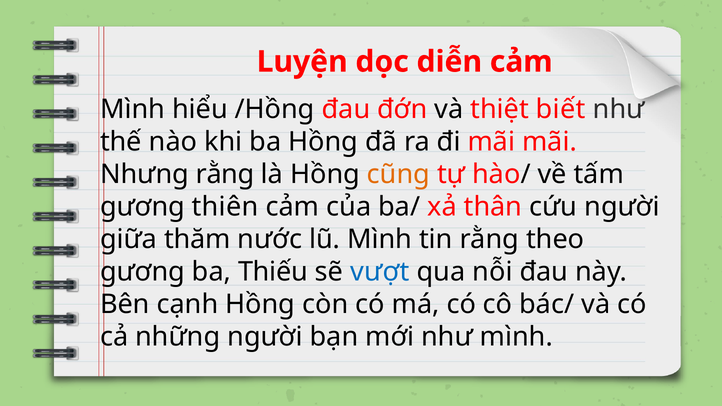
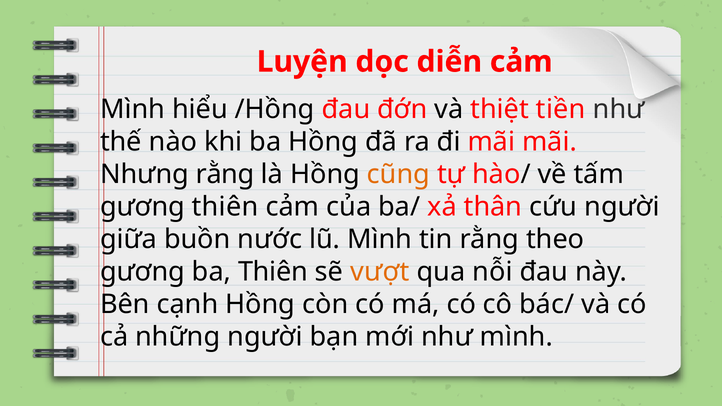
biết: biết -> tiền (561, 109)
thăm: thăm -> buồn (197, 239)
ba Thiếu: Thiếu -> Thiên (273, 272)
vượt colour: blue -> orange (380, 272)
